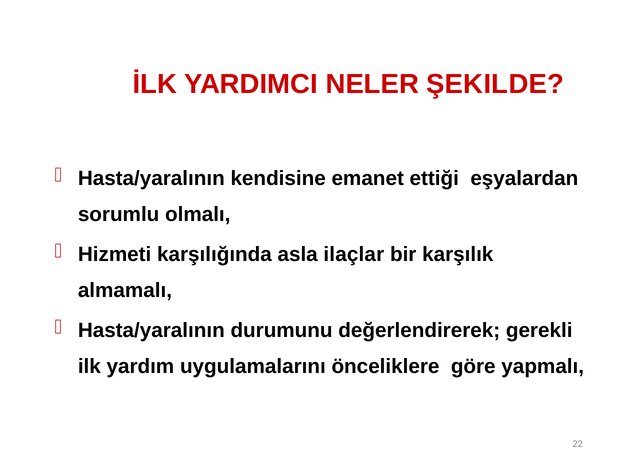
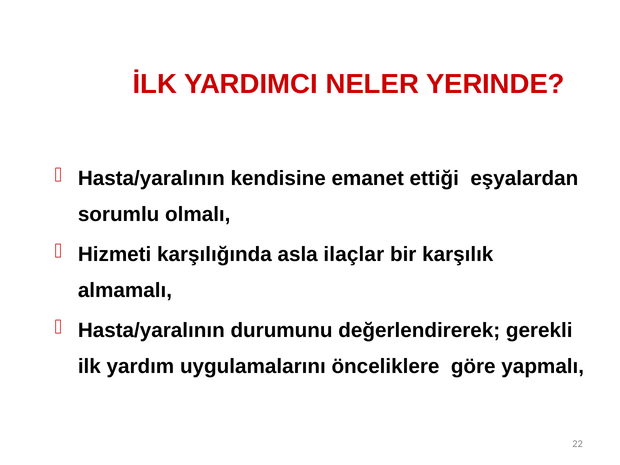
ŞEKILDE: ŞEKILDE -> YERINDE (495, 84)
